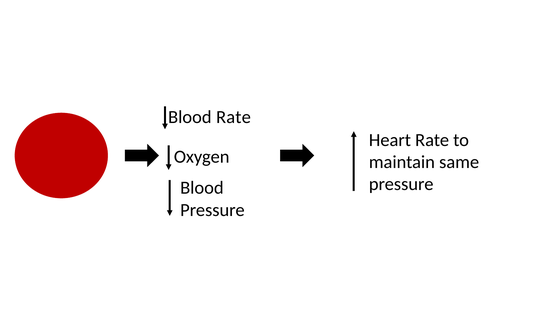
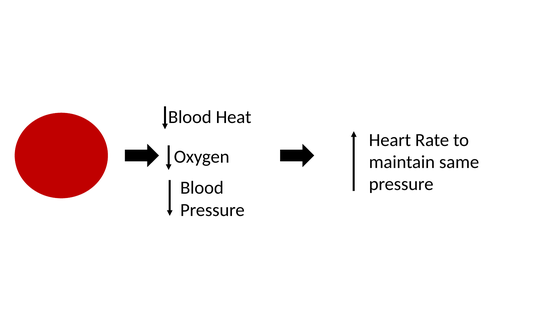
Blood Rate: Rate -> Heat (234, 117)
